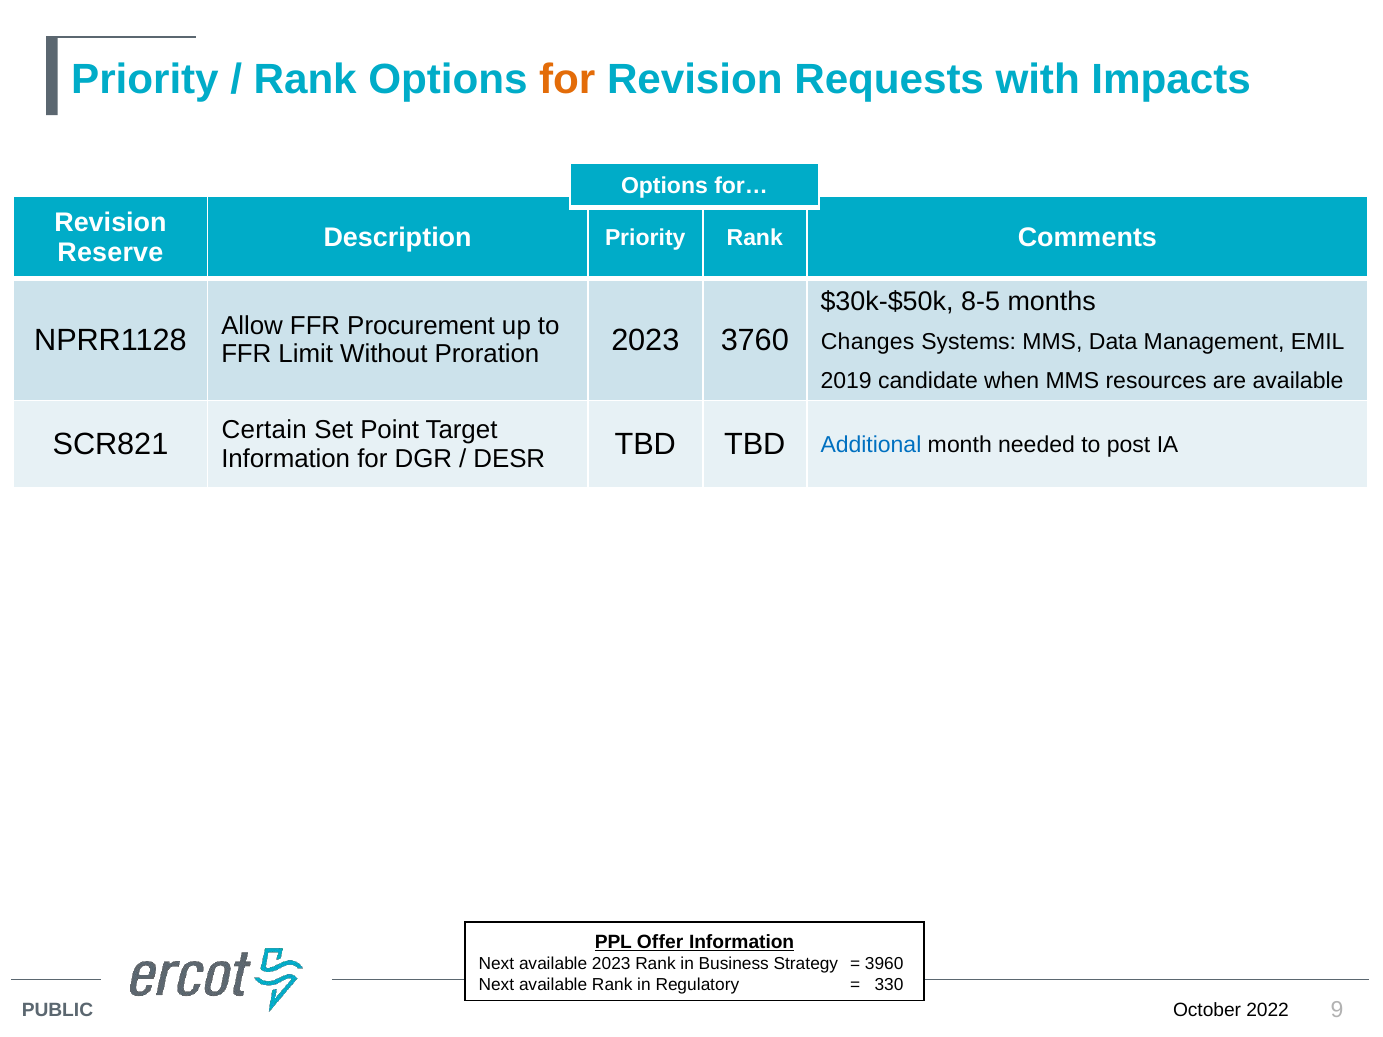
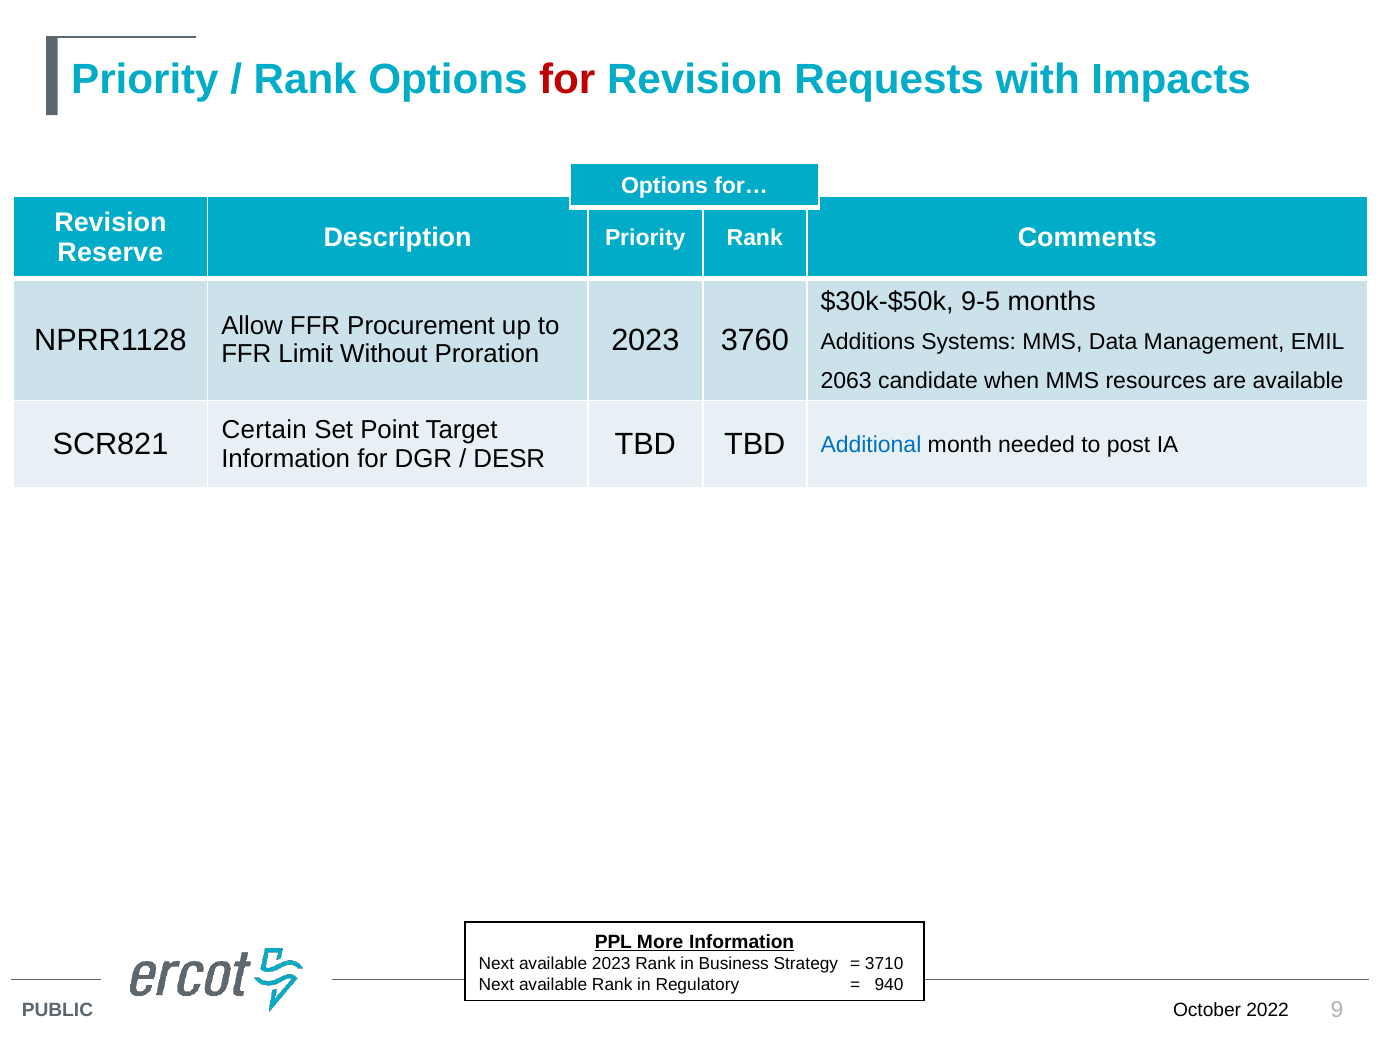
for colour: orange -> red (567, 80)
8-5: 8-5 -> 9-5 (981, 301)
Changes: Changes -> Additions (868, 342)
2019: 2019 -> 2063 (846, 381)
Offer: Offer -> More (660, 942)
3960: 3960 -> 3710 (884, 964)
330: 330 -> 940 (889, 985)
